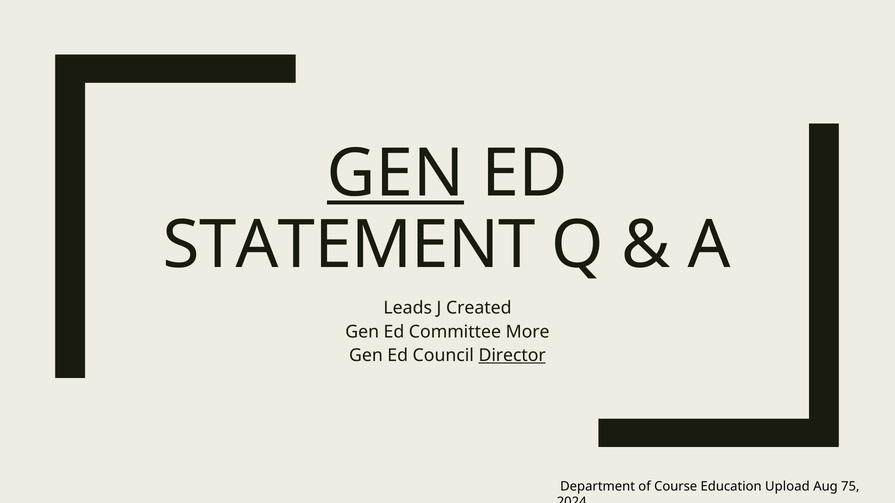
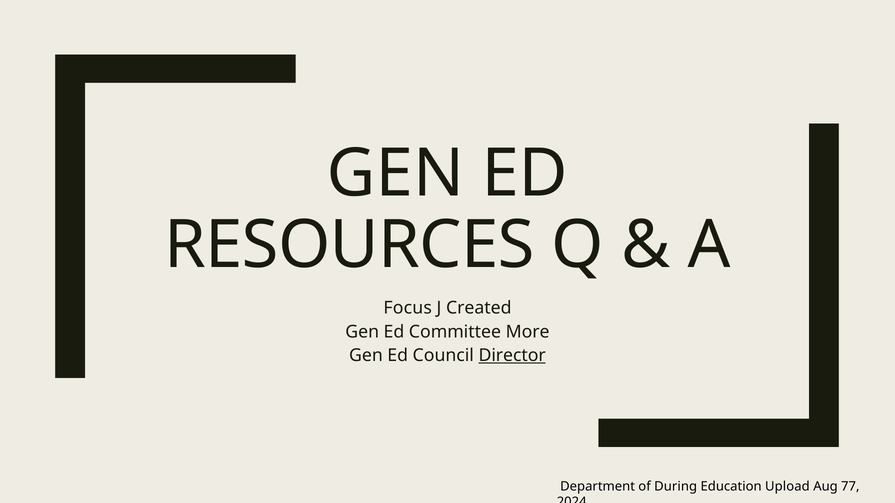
GEN underline: present -> none (396, 174)
STATEMENT: STATEMENT -> RESOURCES (349, 245)
Leads: Leads -> Focus (408, 308)
Course: Course -> During (676, 487)
75: 75 -> 77 (850, 487)
